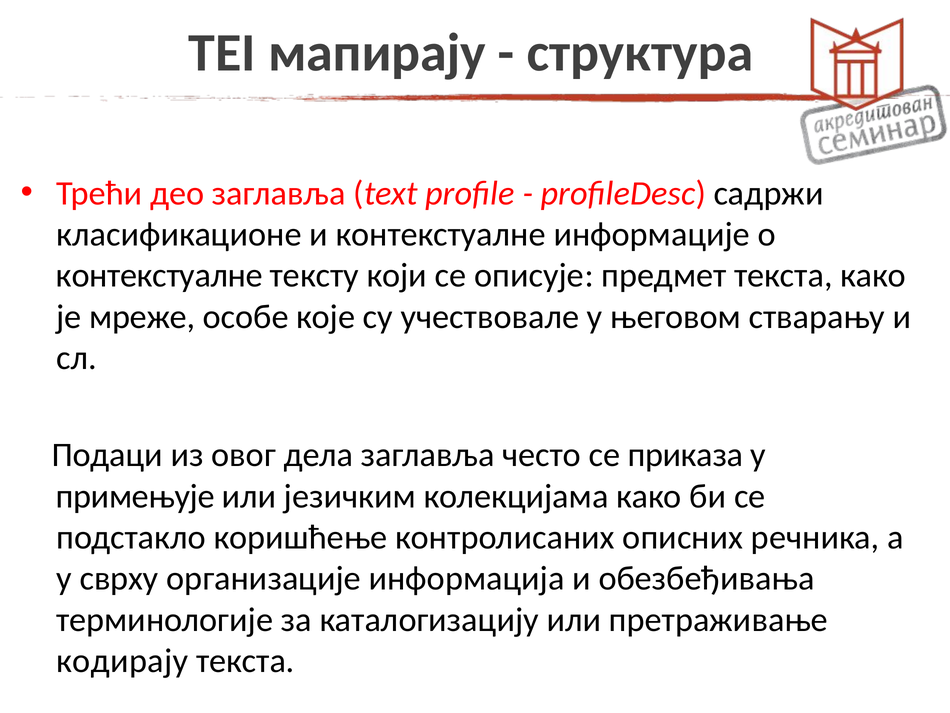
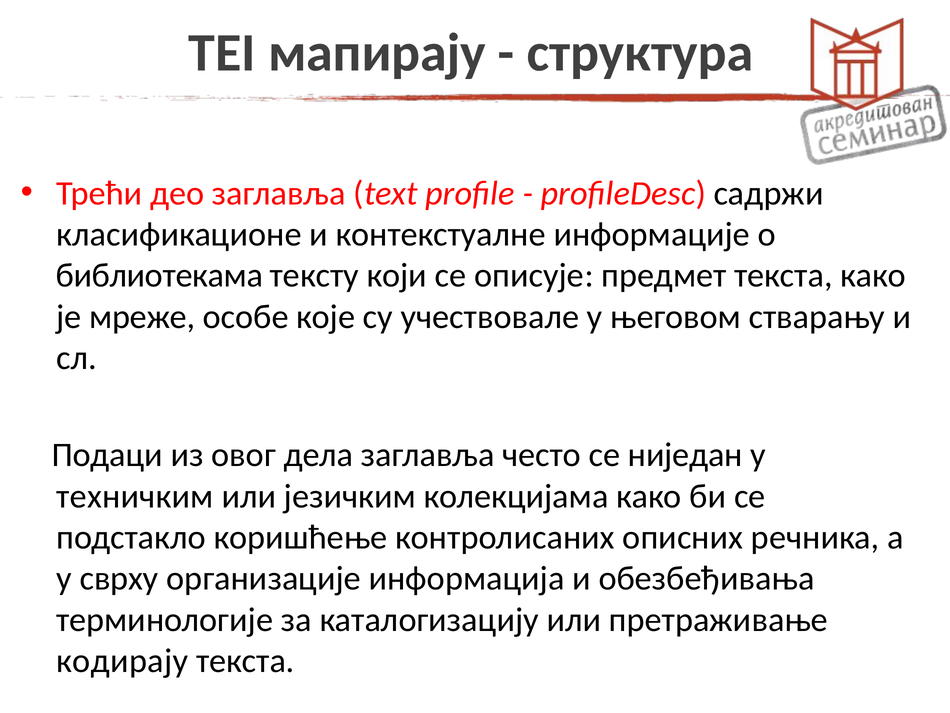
контекстуалне: контекстуалне -> библиотекама (159, 275)
приказа: приказа -> ниједан (685, 455)
примењује: примењује -> техничким (135, 496)
